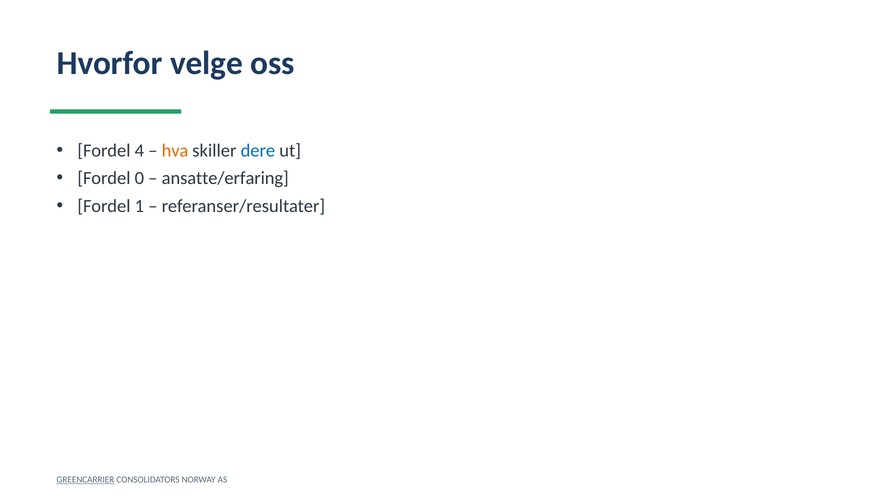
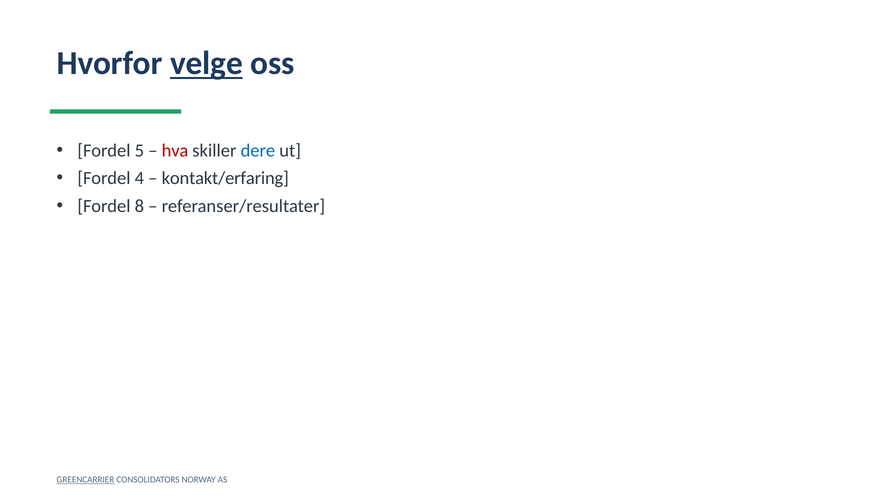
velge underline: none -> present (206, 63)
4: 4 -> 5 (139, 151)
hva colour: orange -> red (175, 151)
0: 0 -> 4 (139, 178)
ansatte/erfaring: ansatte/erfaring -> kontakt/erfaring (225, 178)
1: 1 -> 8 (139, 206)
